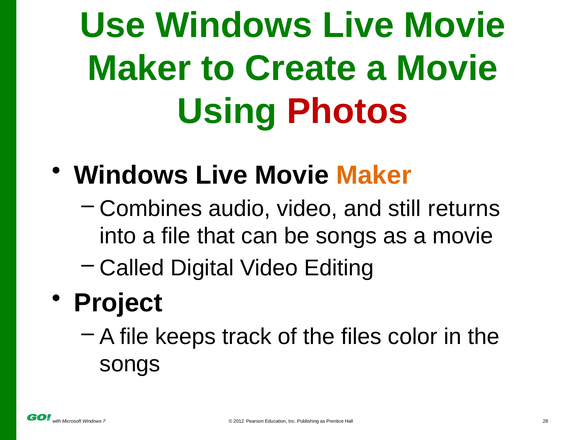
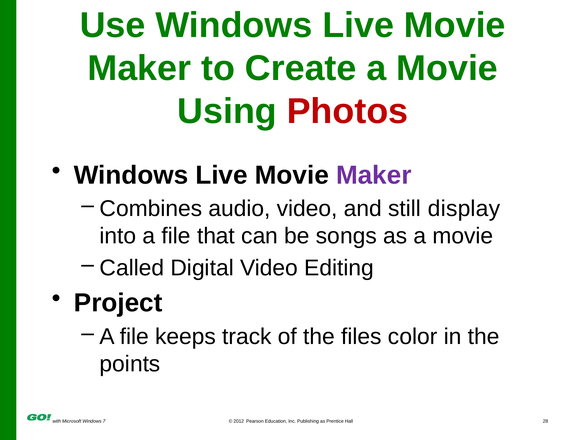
Maker colour: orange -> purple (374, 175)
returns: returns -> display (464, 209)
songs: songs -> points (130, 364)
